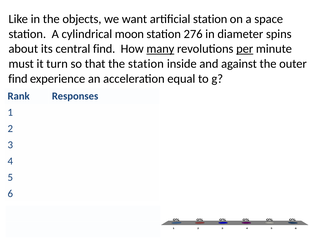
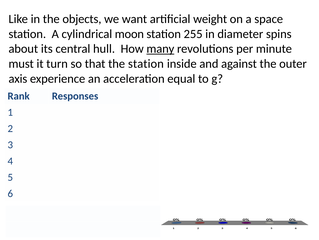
artificial station: station -> weight (210, 19)
276: 276 -> 255 (193, 34)
central find: find -> hull (104, 49)
per underline: present -> none (245, 49)
find: find -> axis (18, 78)
